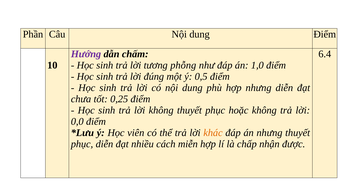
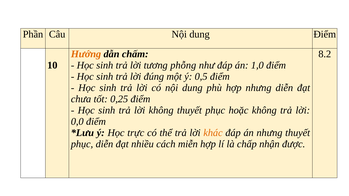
Hướng colour: purple -> orange (86, 54)
6.4: 6.4 -> 8.2 (325, 54)
viên: viên -> trực (136, 133)
